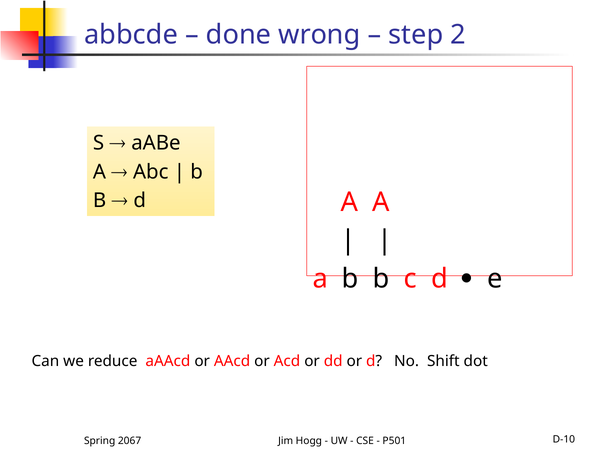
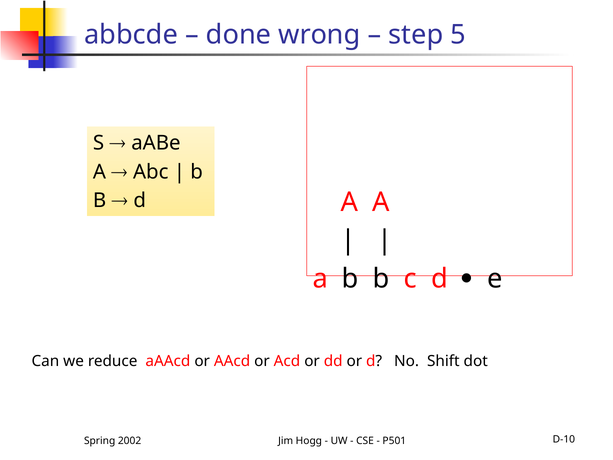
2: 2 -> 5 (458, 35)
2067: 2067 -> 2002 (130, 441)
